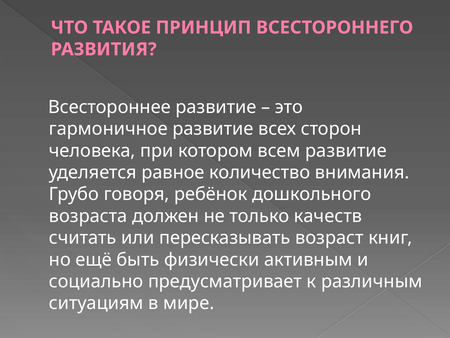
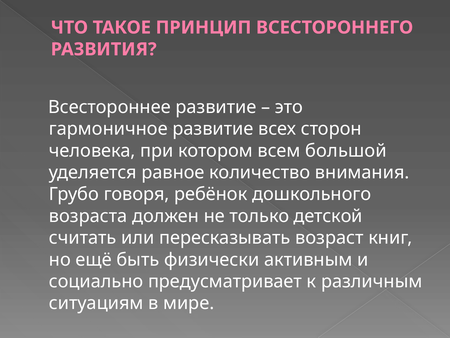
всем развитие: развитие -> большой (346, 151)
качеств: качеств -> детской (328, 216)
